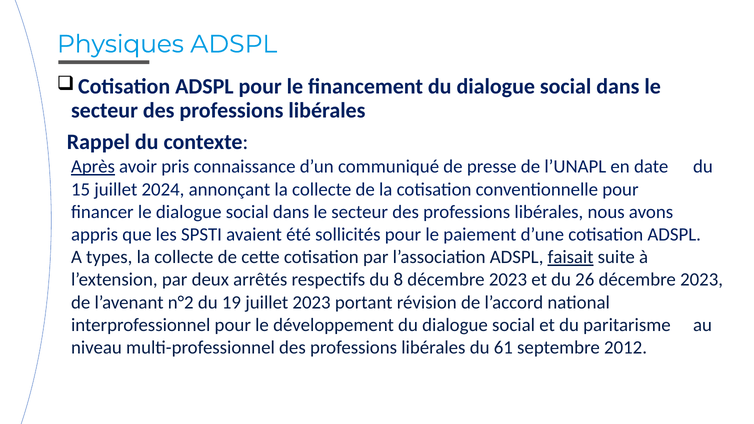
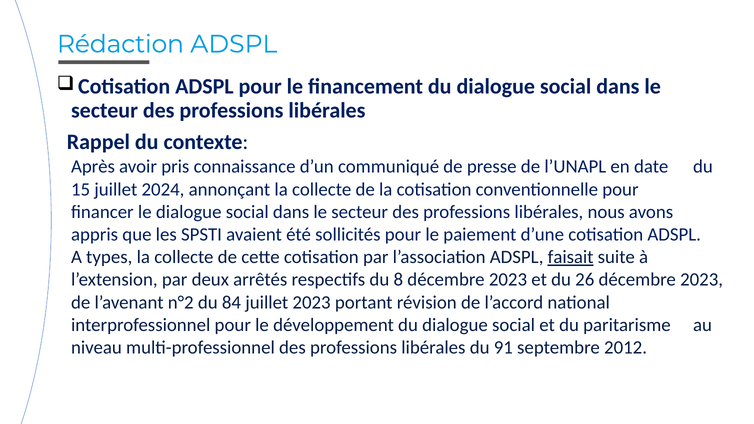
Physiques: Physiques -> Rédaction (120, 44)
Après underline: present -> none (93, 167)
19: 19 -> 84 (232, 302)
61: 61 -> 91 (503, 348)
